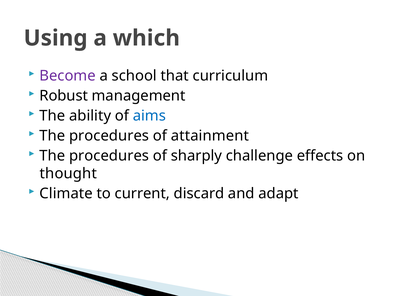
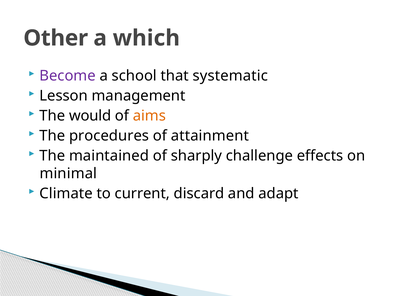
Using: Using -> Other (56, 38)
curriculum: curriculum -> systematic (230, 76)
Robust: Robust -> Lesson (64, 96)
ability: ability -> would (90, 116)
aims colour: blue -> orange (149, 116)
procedures: procedures -> maintained (109, 156)
thought: thought -> minimal (68, 174)
